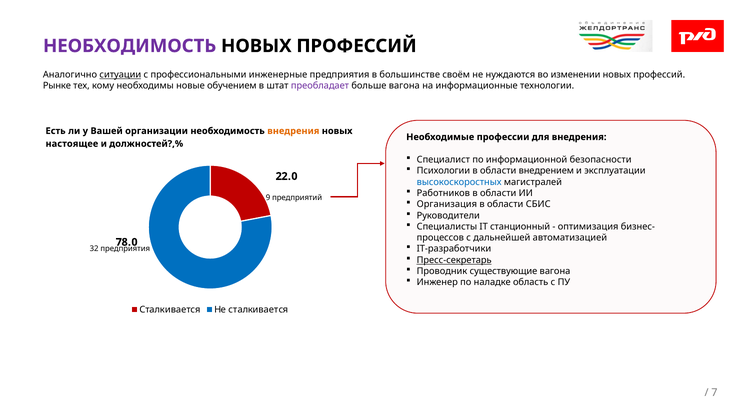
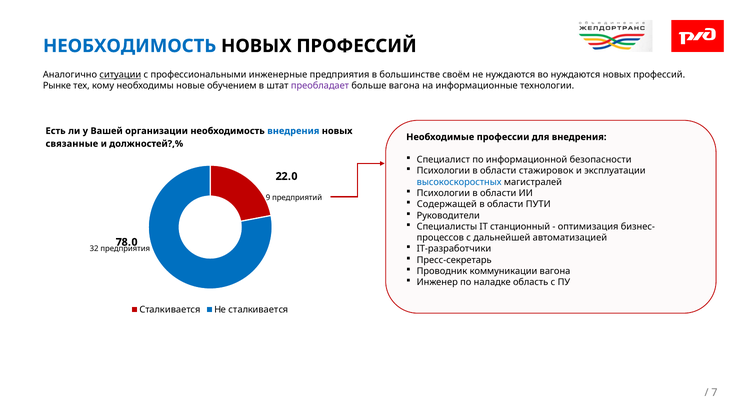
НЕОБХОДИМОСТЬ colour: purple -> blue (130, 46)
во изменении: изменении -> нуждаются (576, 75)
внедрения colour: orange -> blue (293, 131)
настоящее: настоящее -> связанные (72, 144)
внедрением: внедрением -> стажировок (546, 171)
Работников: Работников -> Психологии (443, 193)
Организация: Организация -> Содержащей (447, 204)
СБИС: СБИС -> ПУТИ (538, 204)
Пресс-секретарь underline: present -> none (454, 260)
существующие: существующие -> коммуникации (503, 271)
